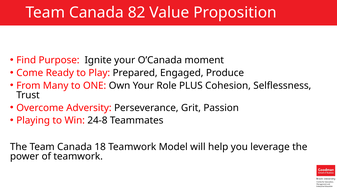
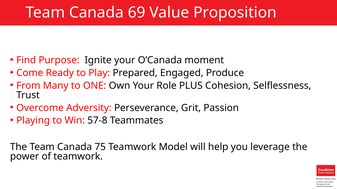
82: 82 -> 69 (137, 13)
24-8: 24-8 -> 57-8 (97, 121)
18: 18 -> 75 (100, 147)
